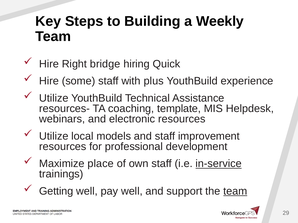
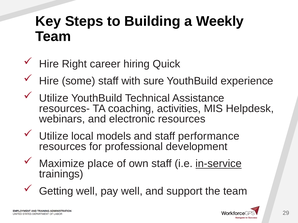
bridge: bridge -> career (105, 64)
plus: plus -> sure (154, 81)
template: template -> activities (179, 109)
improvement: improvement -> performance (209, 136)
team underline: present -> none (235, 192)
